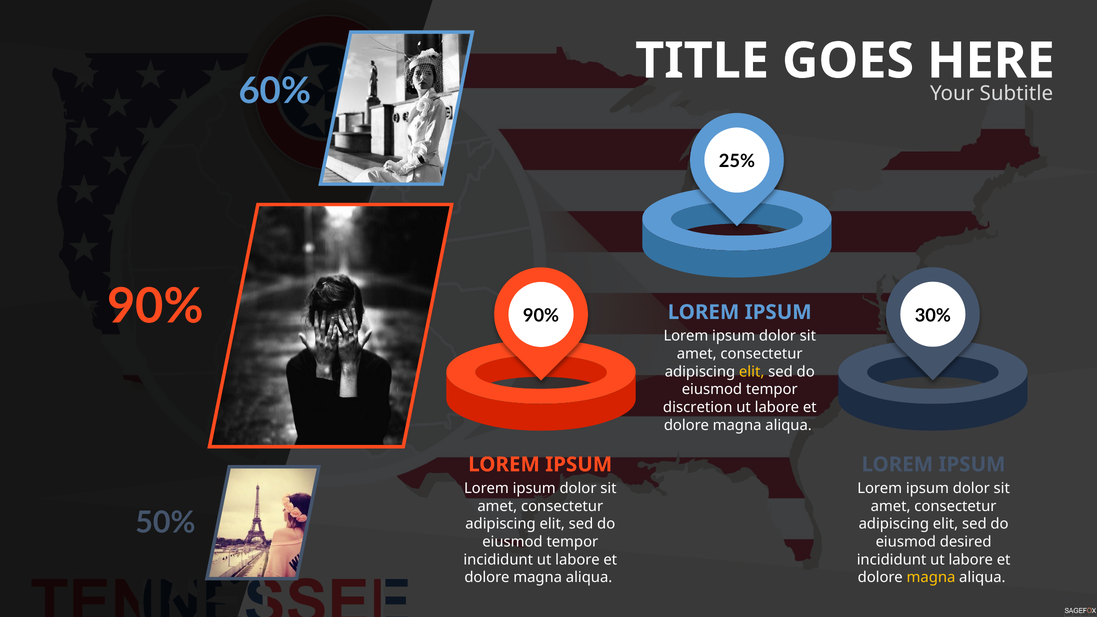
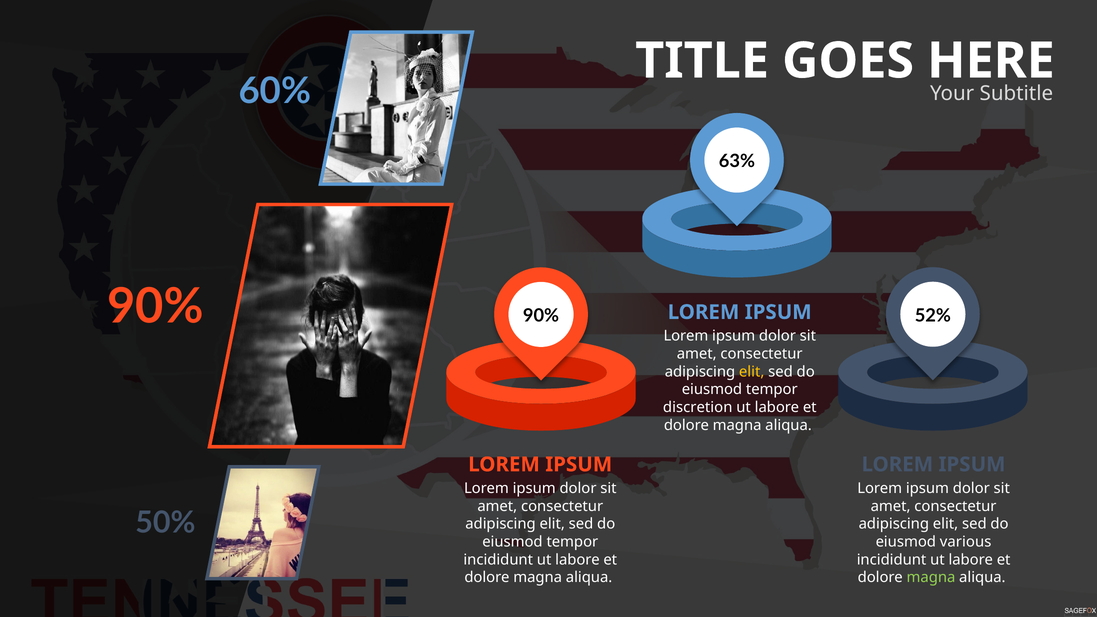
25%: 25% -> 63% (737, 161)
30%: 30% -> 52% (933, 316)
desired: desired -> various (966, 542)
magna colour: yellow -> light green (931, 578)
